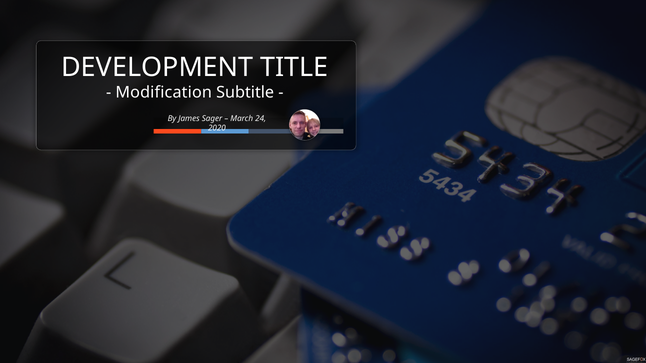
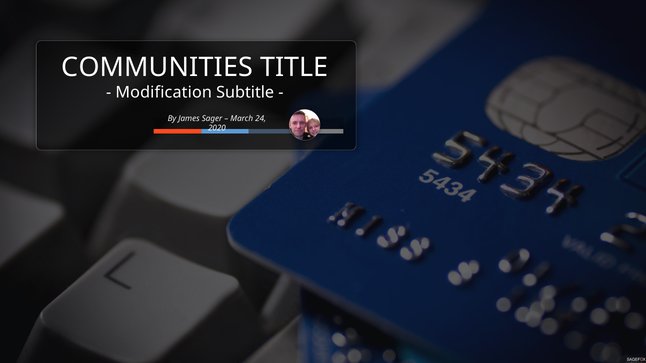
DEVELOPMENT: DEVELOPMENT -> COMMUNITIES (157, 67)
